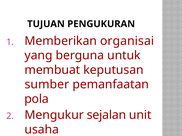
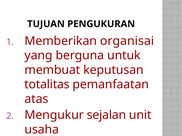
sumber: sumber -> totalitas (47, 85)
pola: pola -> atas (36, 99)
